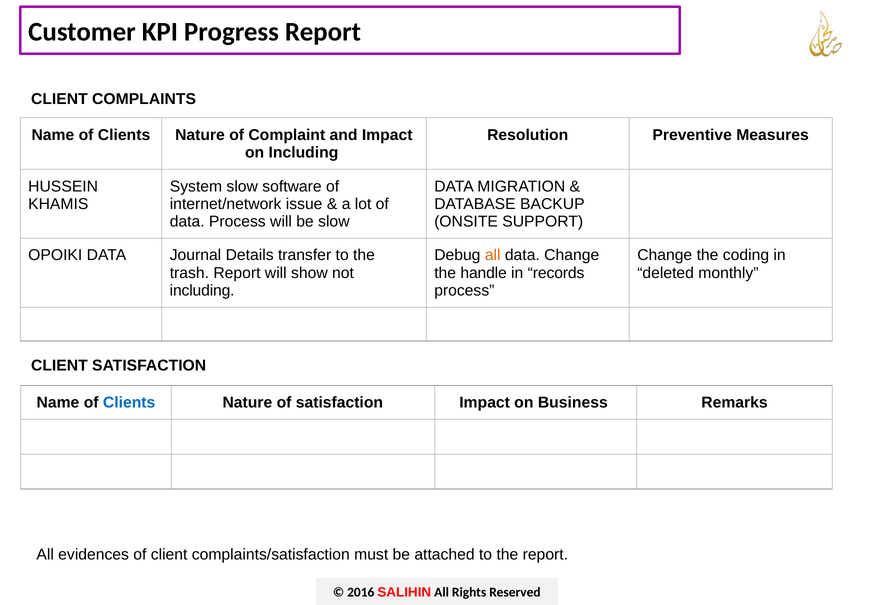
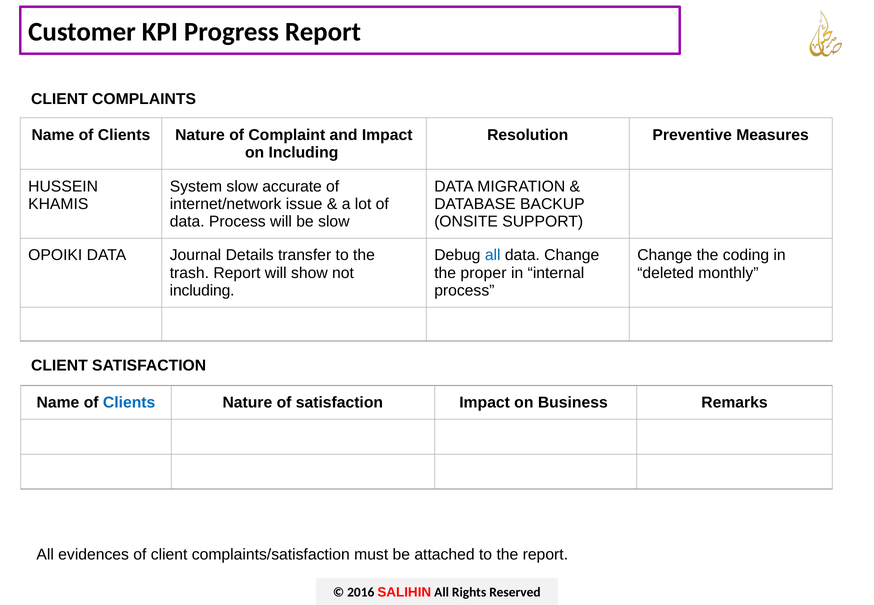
software: software -> accurate (292, 186)
all colour: orange -> blue (493, 255)
handle: handle -> proper (483, 273)
records: records -> internal (556, 273)
